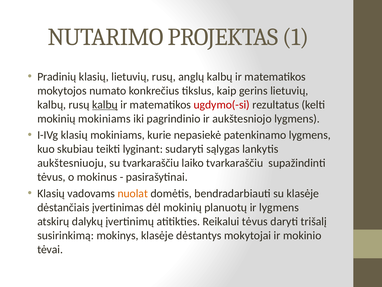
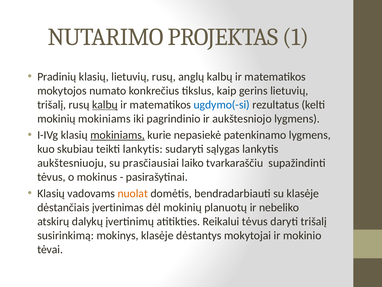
kalbų: kalbų -> trišalį (52, 105)
ugdymo(-si colour: red -> blue (222, 105)
mokiniams underline: none -> present (118, 135)
teikti lyginant: lyginant -> lankytis (143, 149)
su tvarkaraščiu: tvarkaraščiu -> prasčiausiai (151, 163)
ir lygmens: lygmens -> nebeliko (279, 207)
